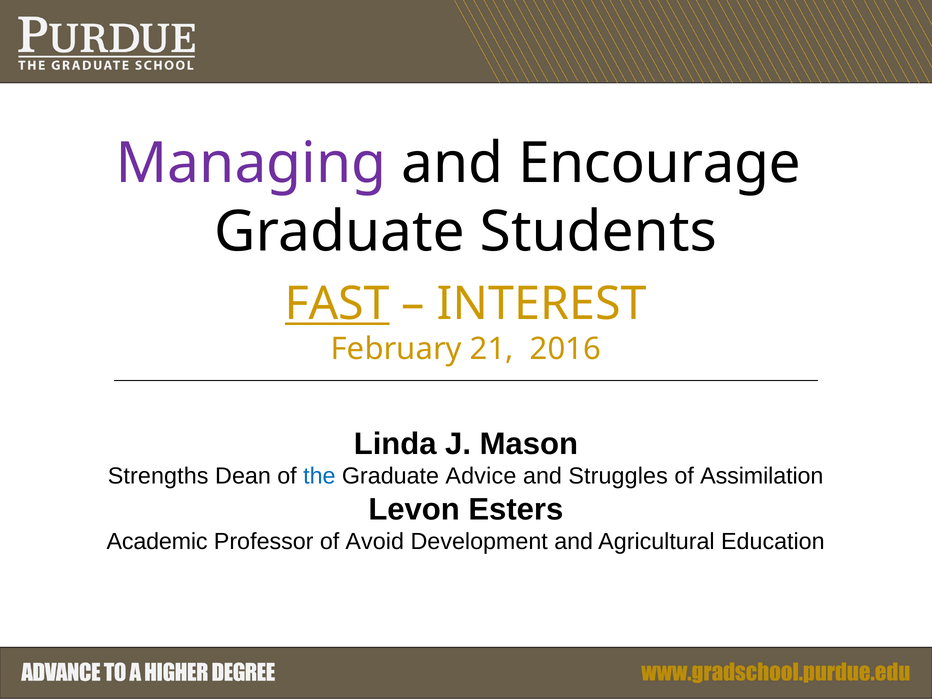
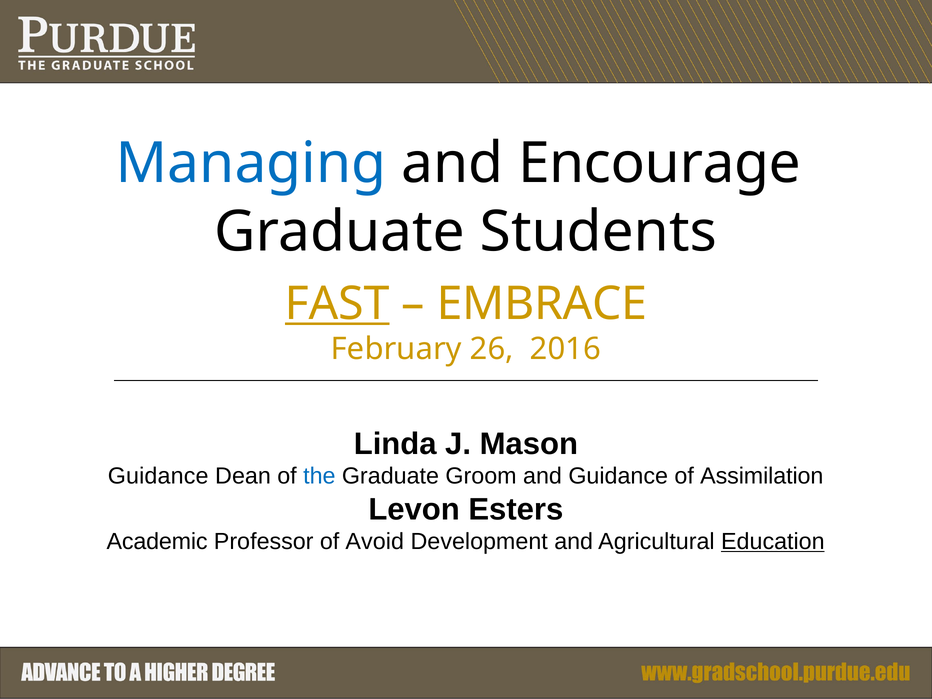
Managing colour: purple -> blue (251, 163)
INTEREST: INTEREST -> EMBRACE (542, 304)
21: 21 -> 26 (492, 349)
Strengths: Strengths -> Guidance (158, 476)
Advice: Advice -> Groom (481, 476)
and Struggles: Struggles -> Guidance (618, 476)
Education underline: none -> present (773, 541)
